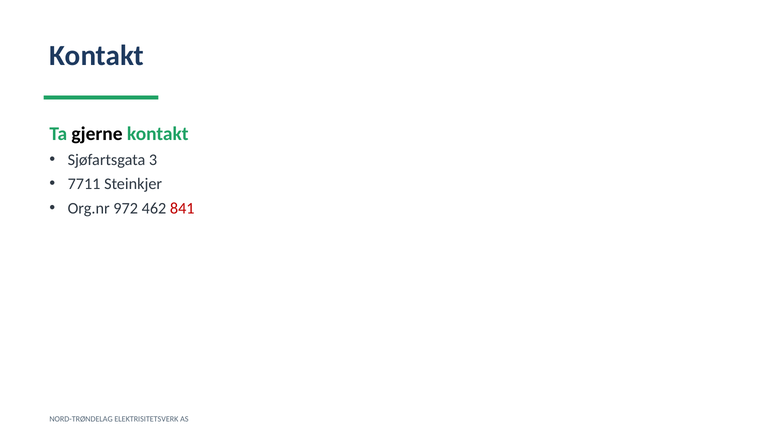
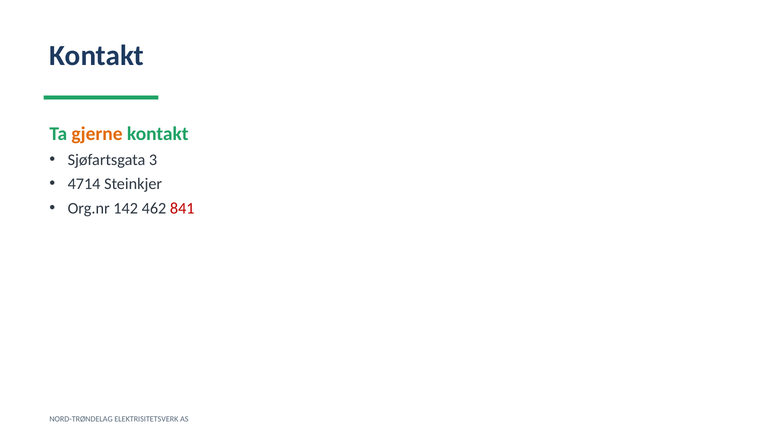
gjerne colour: black -> orange (97, 134)
7711: 7711 -> 4714 (84, 184)
972: 972 -> 142 (126, 208)
